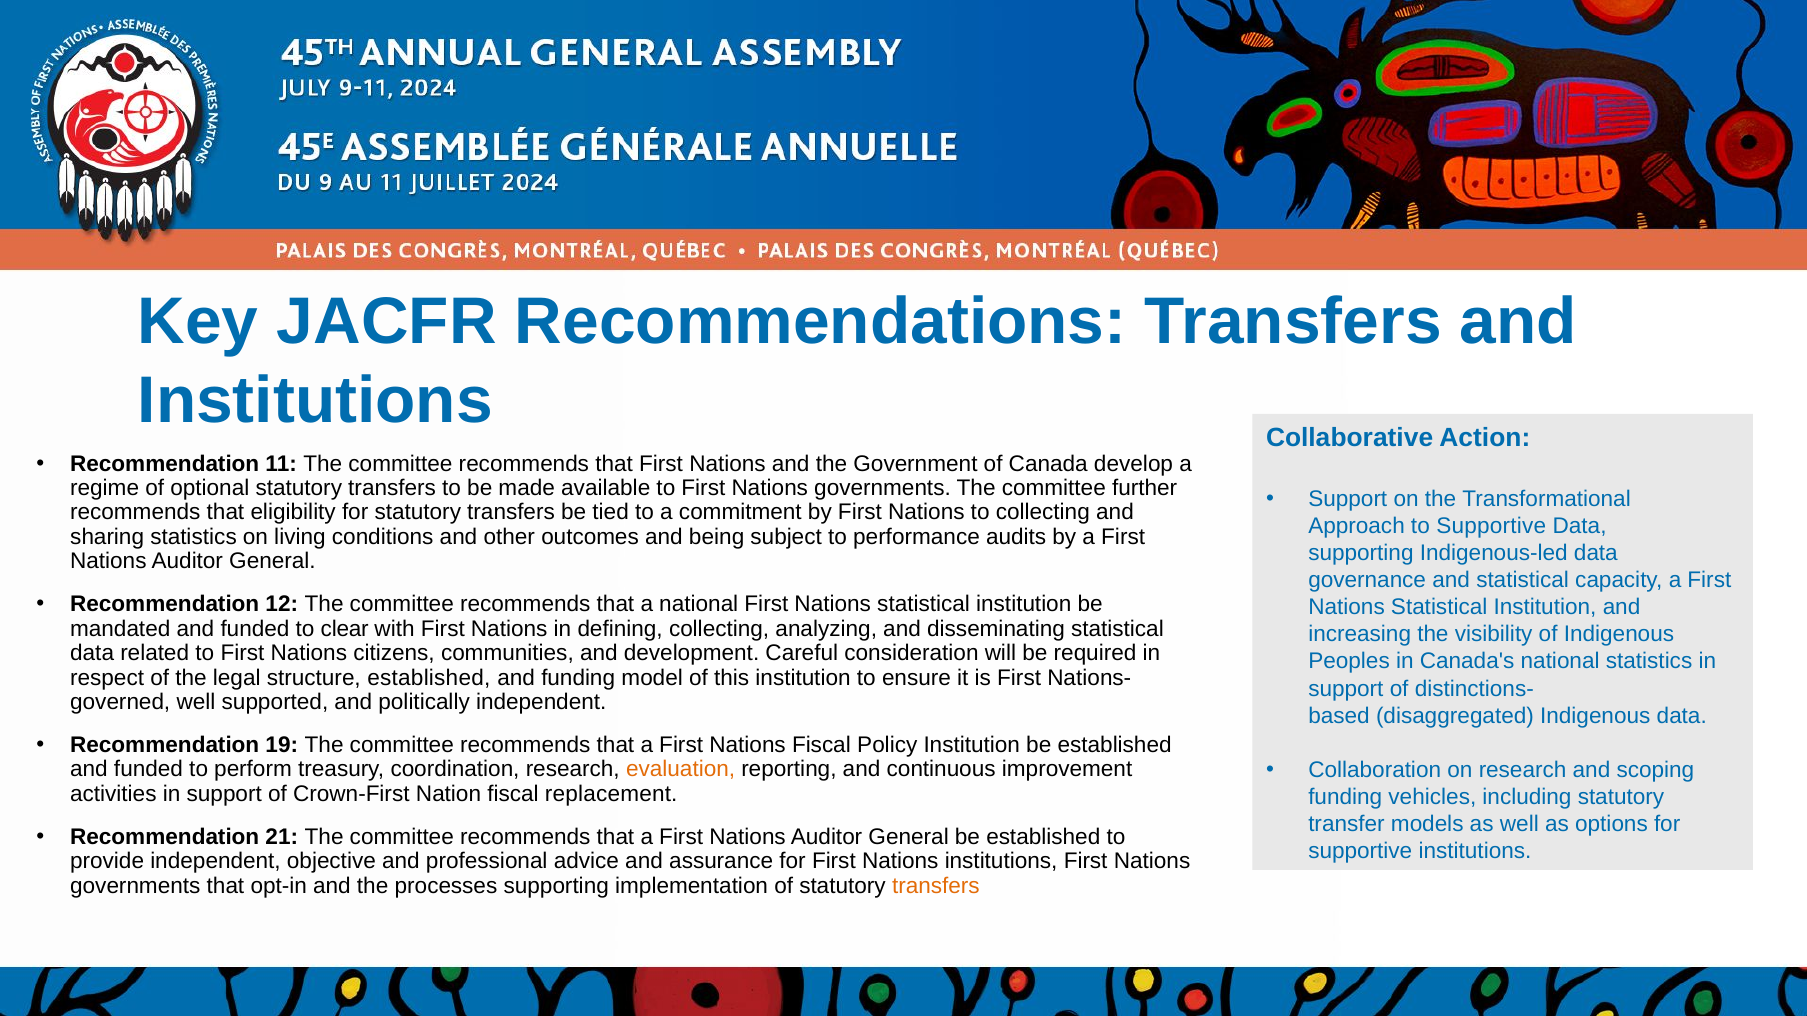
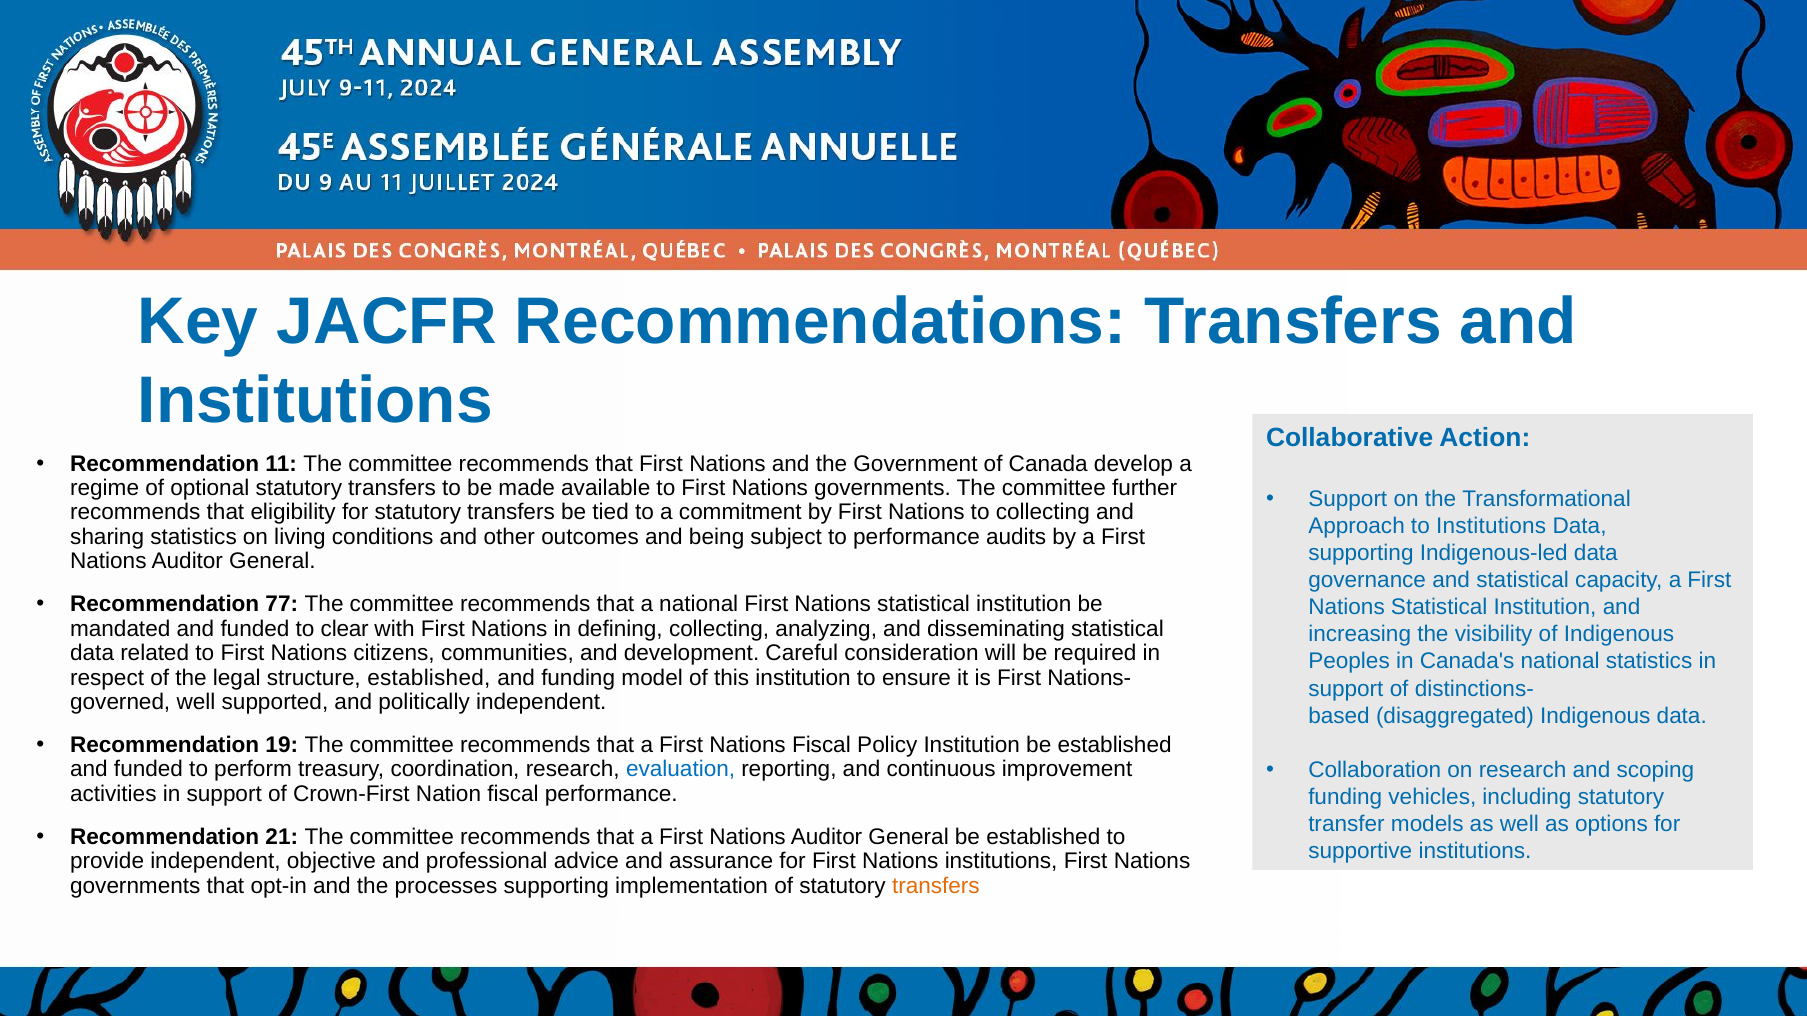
to Supportive: Supportive -> Institutions (1491, 526)
12: 12 -> 77 (282, 605)
evaluation colour: orange -> blue (681, 770)
fiscal replacement: replacement -> performance (611, 794)
